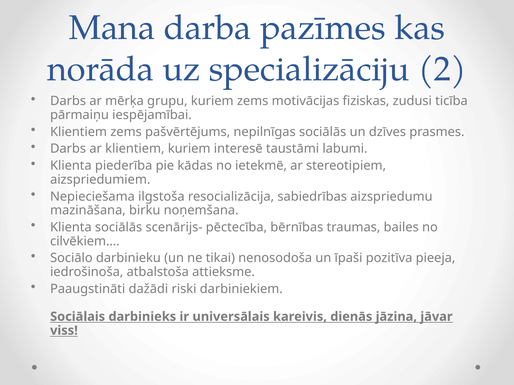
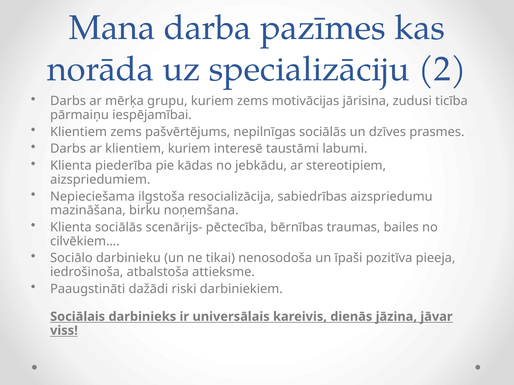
fiziskas: fiziskas -> jārisina (366, 101)
ietekmē: ietekmē -> jebkādu (261, 166)
